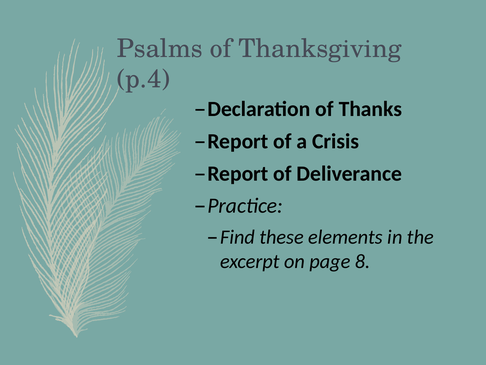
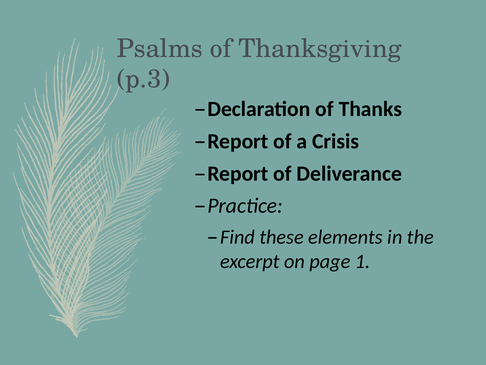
p.4: p.4 -> p.3 (143, 79)
8: 8 -> 1 (363, 261)
